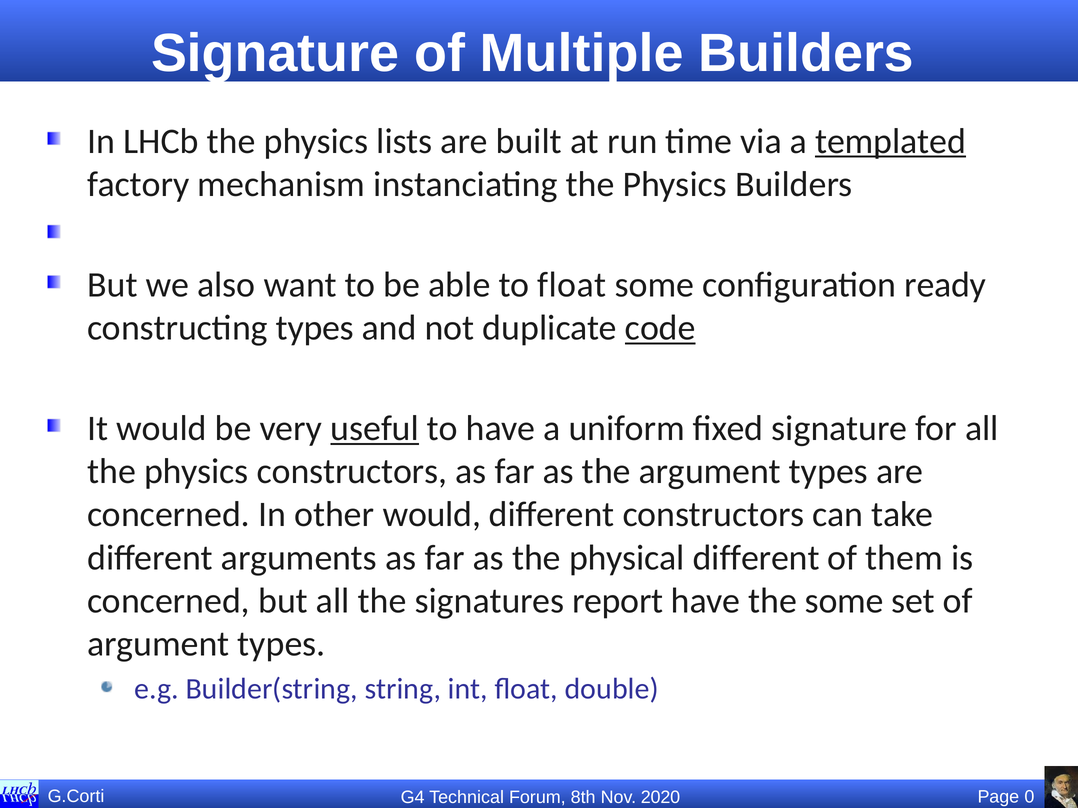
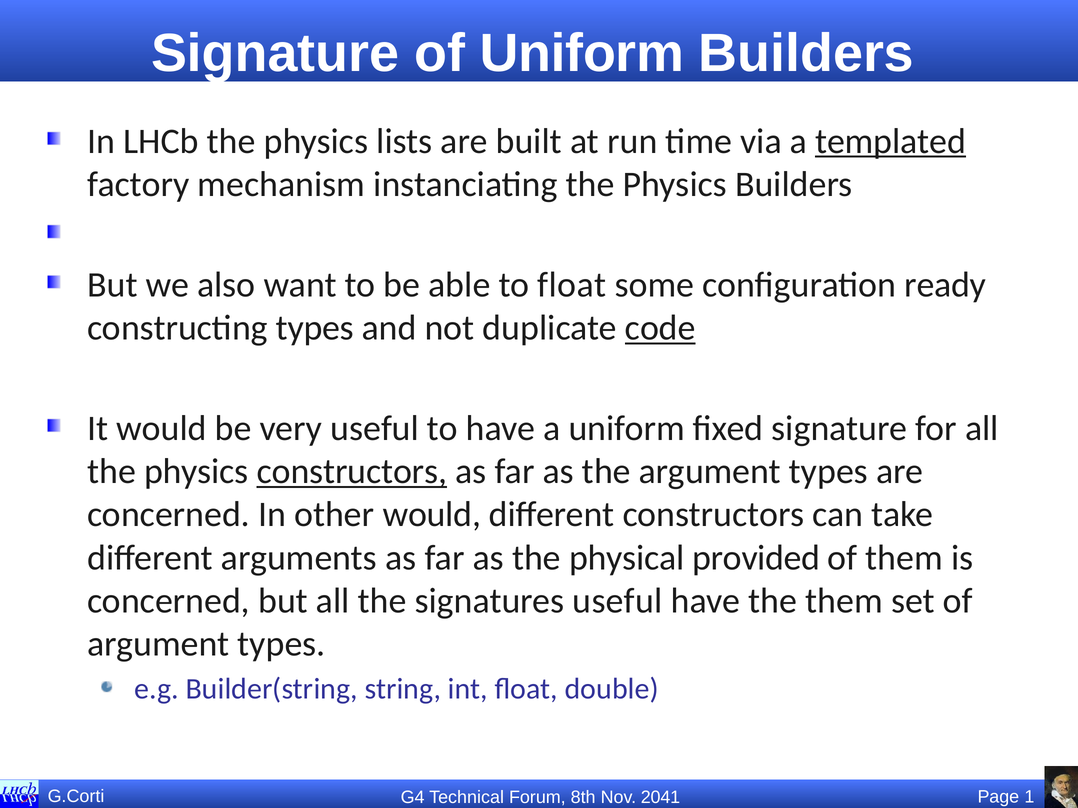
of Multiple: Multiple -> Uniform (582, 54)
useful underline: present -> none (375, 429)
constructors underline: none -> present (352, 472)
physical different: different -> provided (756, 558)
signatures report: report -> useful (617, 601)
the some: some -> them (844, 601)
0: 0 -> 1 (1029, 797)
2020: 2020 -> 2041 (661, 798)
